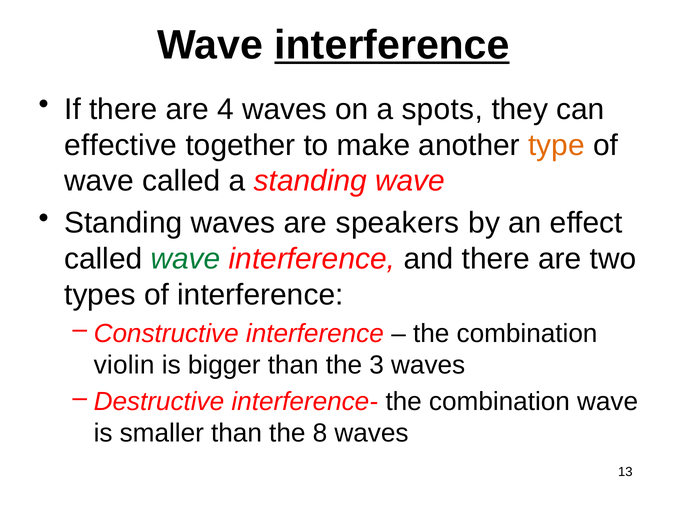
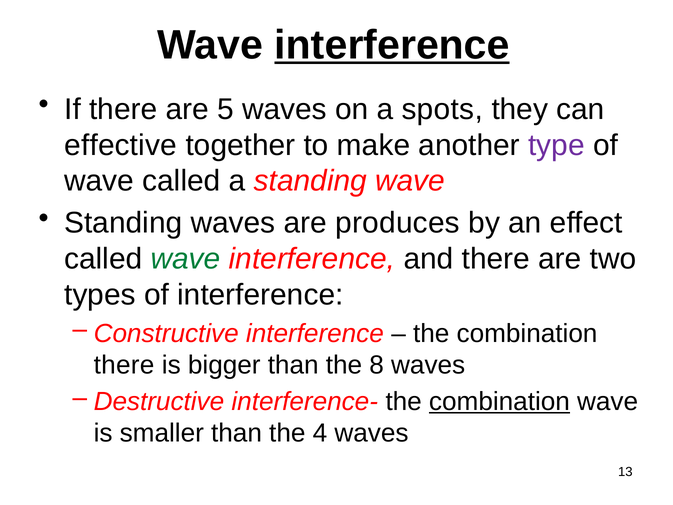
4: 4 -> 5 (225, 109)
type colour: orange -> purple (556, 145)
speakers: speakers -> produces (398, 223)
violin: violin -> there (124, 365)
3: 3 -> 8 (377, 365)
combination underline: none -> present (499, 401)
8: 8 -> 4 (320, 433)
